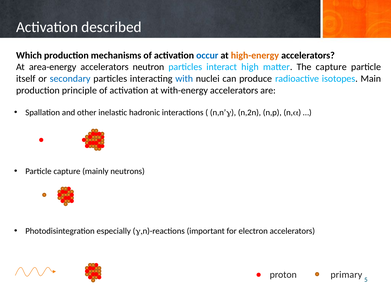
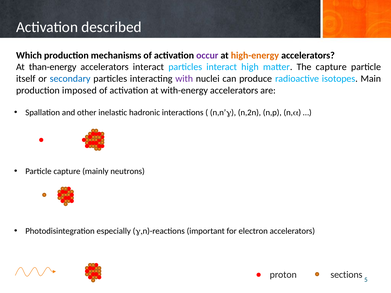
occur colour: blue -> purple (207, 55)
area-energy: area-energy -> than-energy (53, 67)
accelerators neutron: neutron -> interact (148, 67)
with colour: blue -> purple (184, 79)
principle: principle -> imposed (79, 91)
primary: primary -> sections (346, 275)
